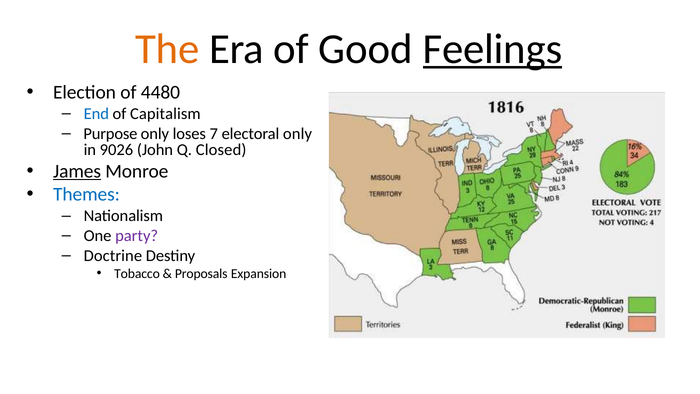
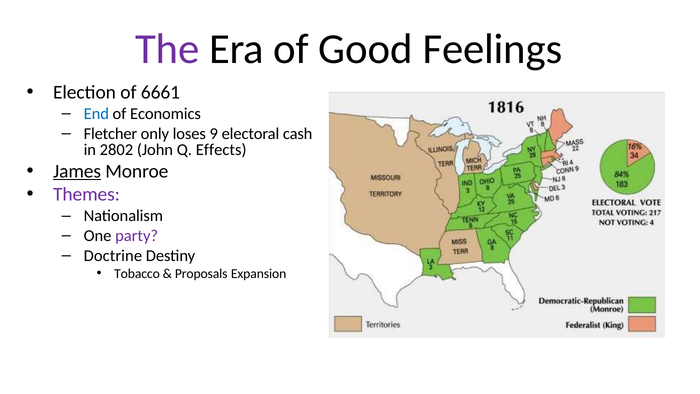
The colour: orange -> purple (167, 49)
Feelings underline: present -> none (493, 49)
4480: 4480 -> 6661 (160, 93)
Capitalism: Capitalism -> Economics (165, 114)
Purpose: Purpose -> Fletcher (110, 134)
7: 7 -> 9 (214, 134)
electoral only: only -> cash (298, 134)
9026: 9026 -> 2802 (116, 150)
Closed: Closed -> Effects (221, 150)
Themes colour: blue -> purple (86, 195)
